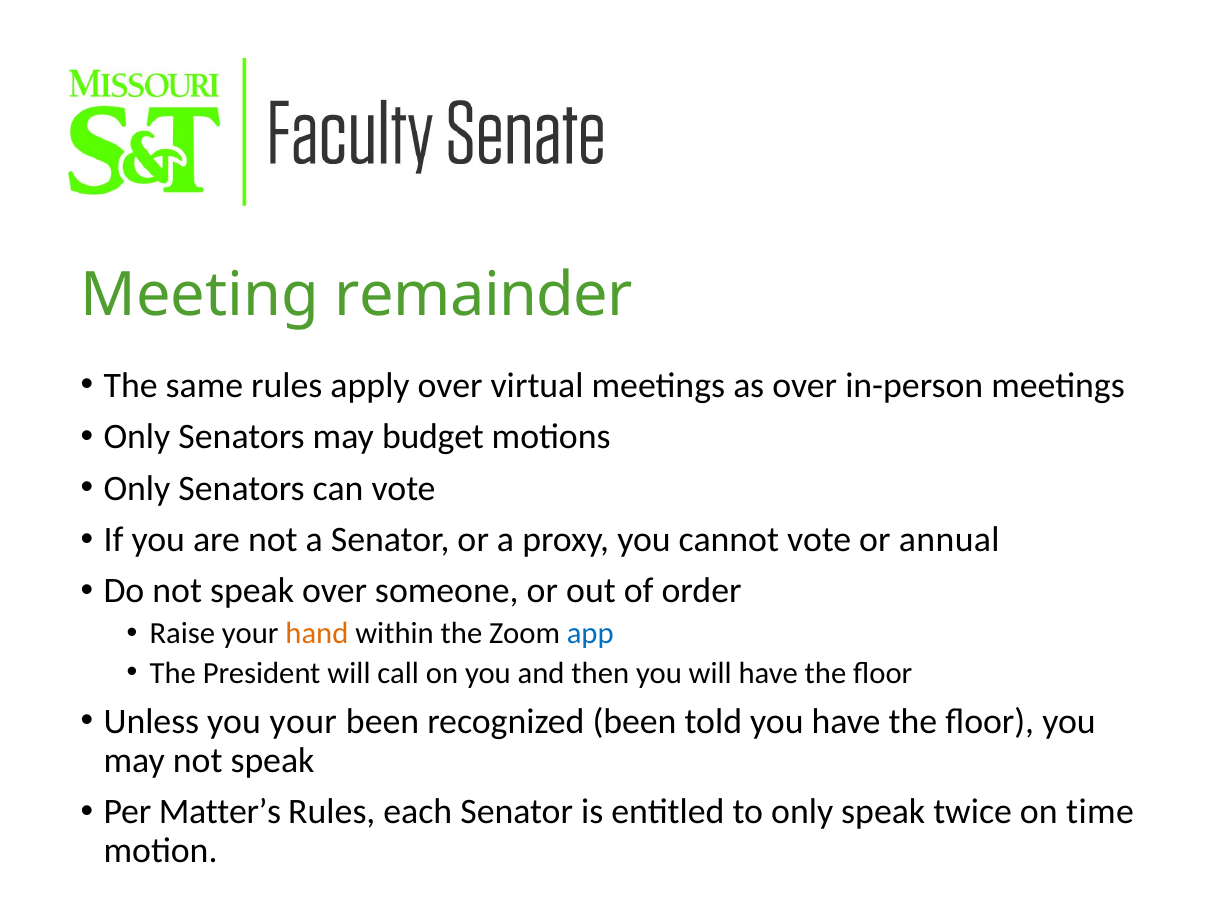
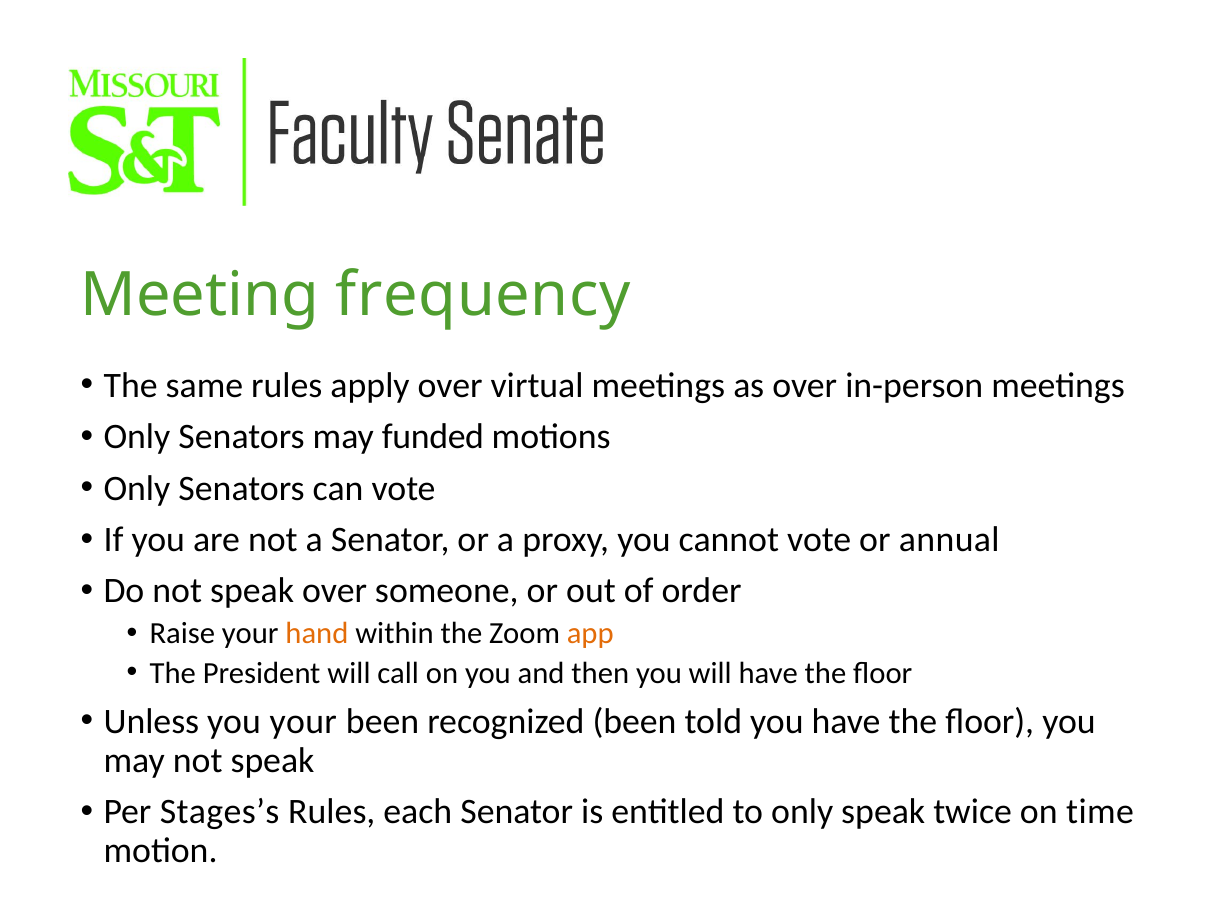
remainder: remainder -> frequency (483, 295)
budget: budget -> funded (433, 437)
app colour: blue -> orange (590, 634)
Matter’s: Matter’s -> Stages’s (220, 812)
